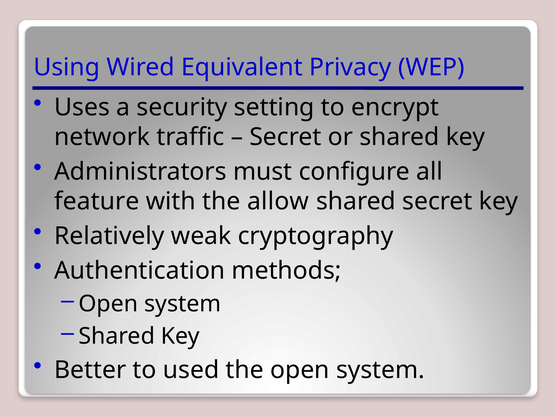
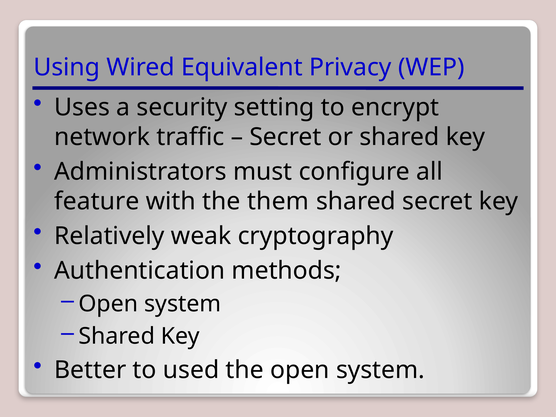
allow: allow -> them (278, 201)
